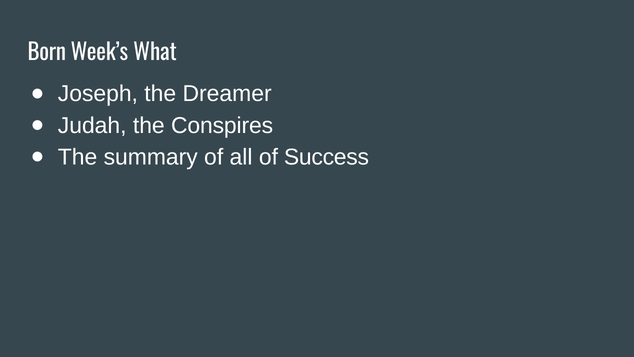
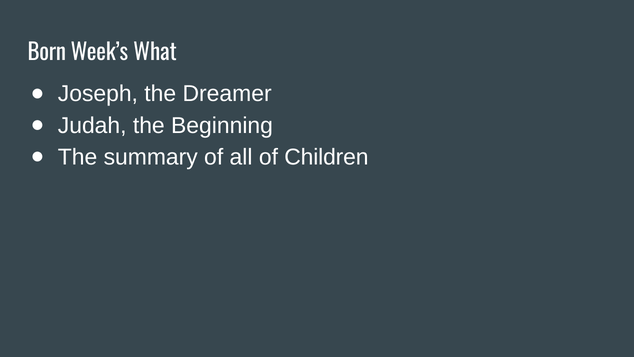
Conspires: Conspires -> Beginning (222, 125)
Success: Success -> Children (326, 157)
